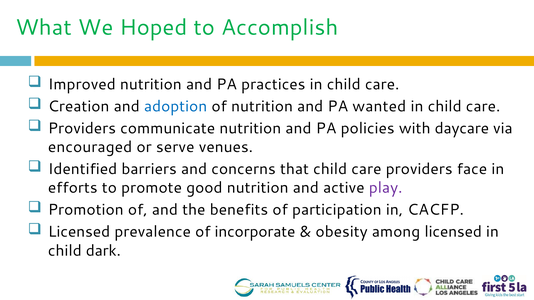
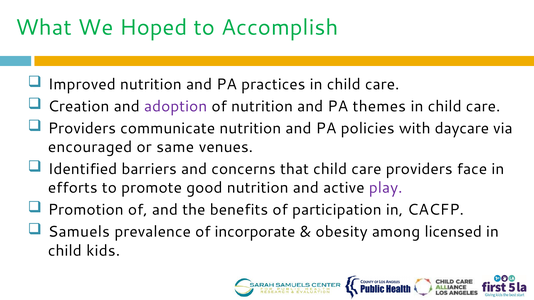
adoption colour: blue -> purple (176, 107)
wanted: wanted -> themes (379, 107)
serve: serve -> same (175, 147)
Licensed: Licensed -> Samuels (79, 232)
dark: dark -> kids (103, 251)
